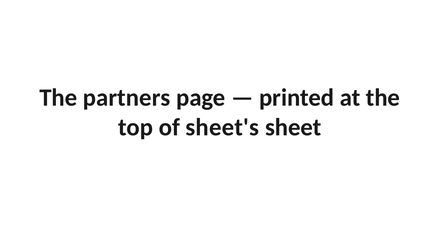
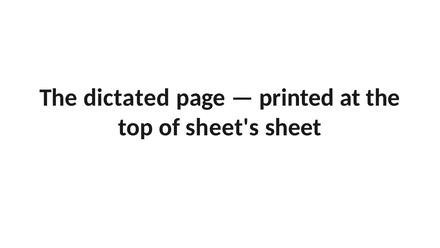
partners: partners -> dictated (127, 97)
